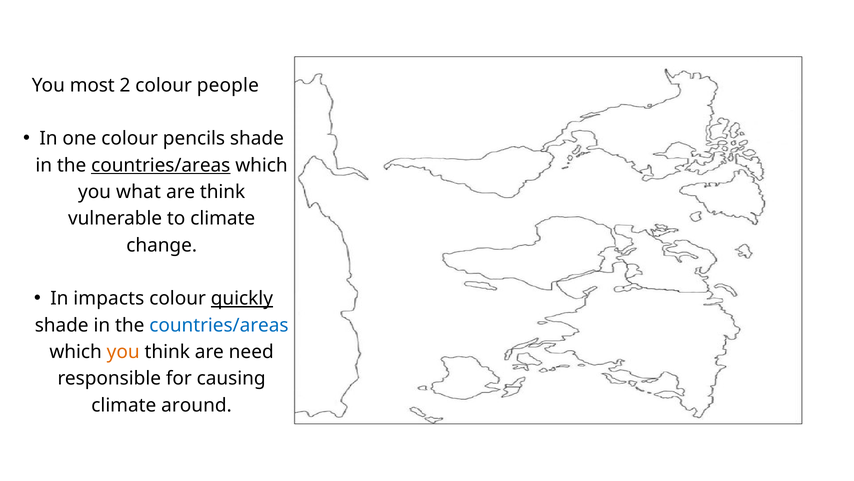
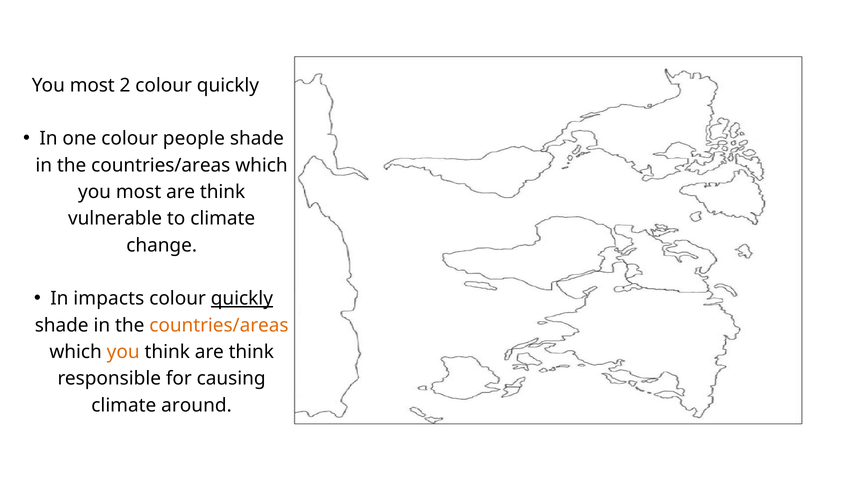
2 colour people: people -> quickly (228, 85)
pencils: pencils -> people (194, 138)
countries/areas underline: present -> none (161, 165)
what: what -> most (139, 192)
countries/areas colour: blue -> orange (219, 325)
think are need: need -> think (251, 351)
